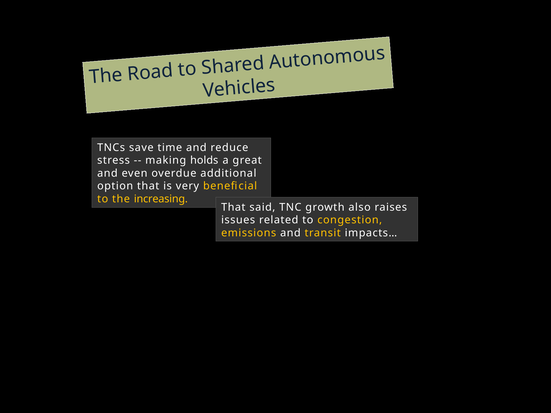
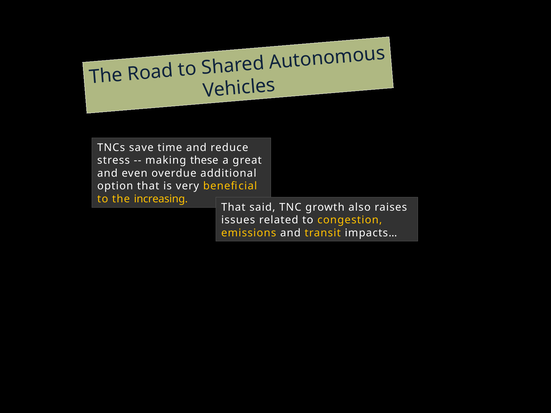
holds: holds -> these (204, 161)
